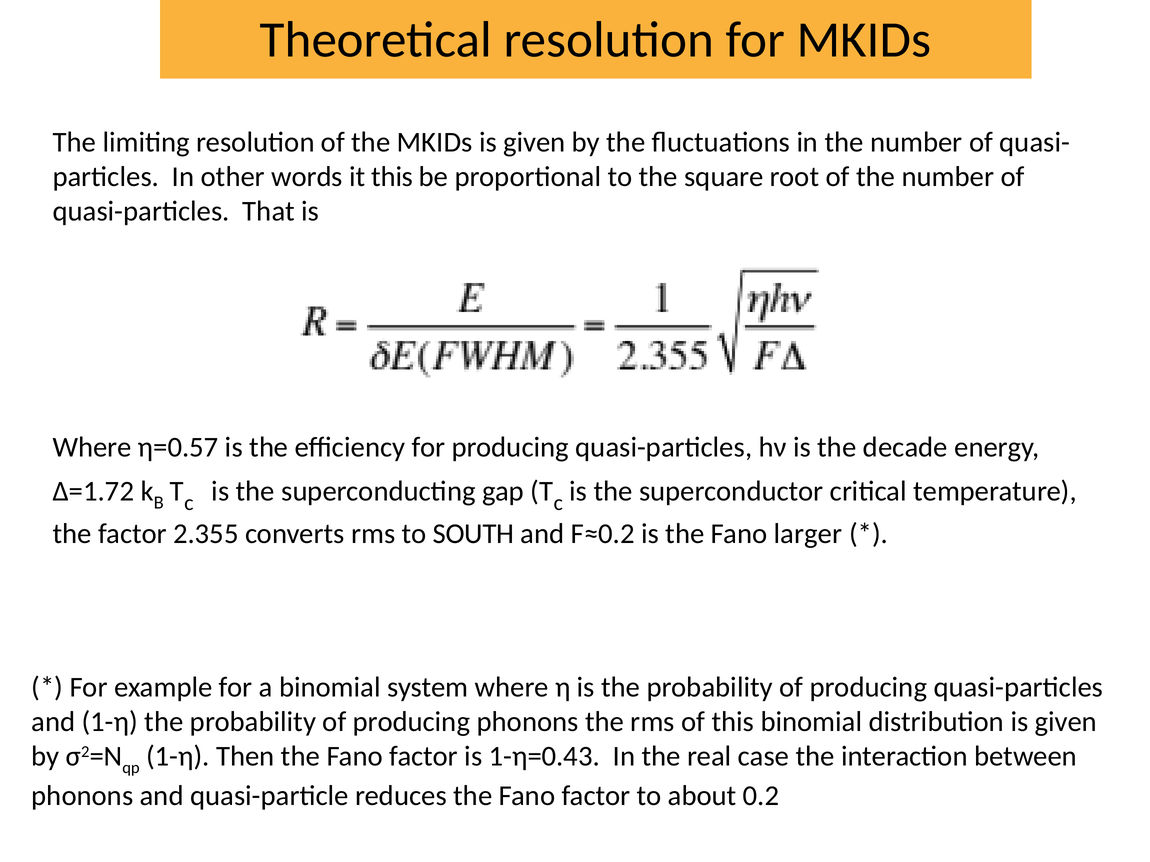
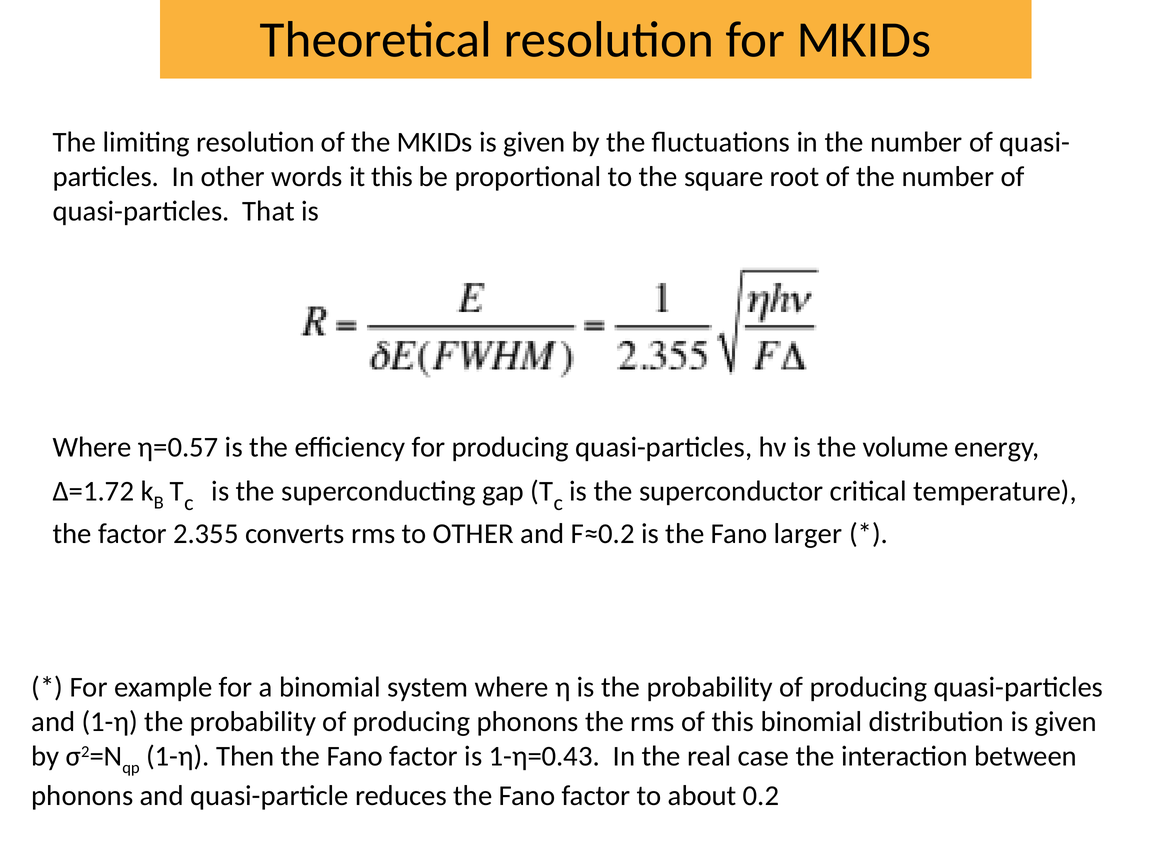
decade: decade -> volume (906, 447)
to SOUTH: SOUTH -> OTHER (473, 534)
